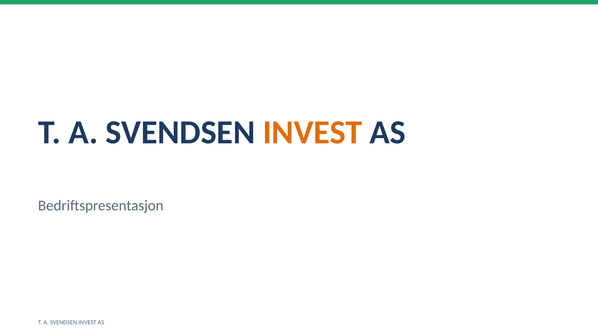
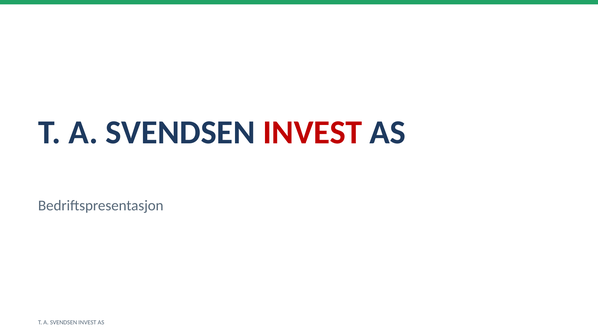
INVEST colour: orange -> red (312, 133)
